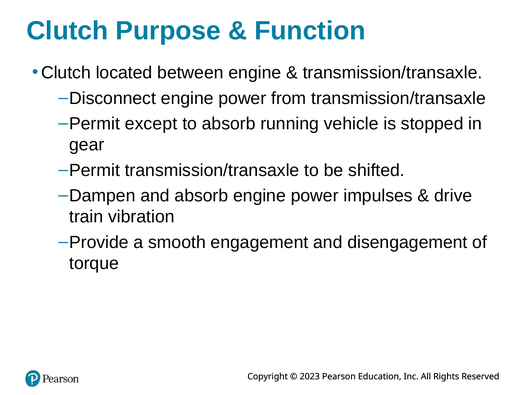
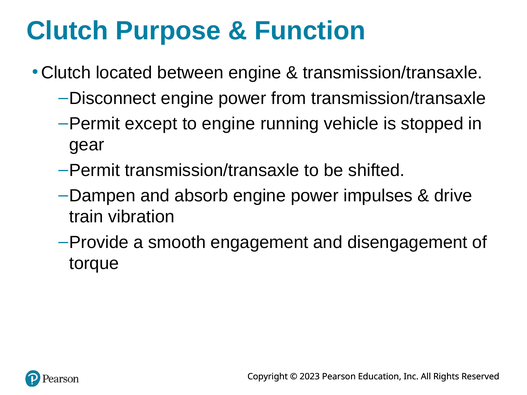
to absorb: absorb -> engine (229, 124)
